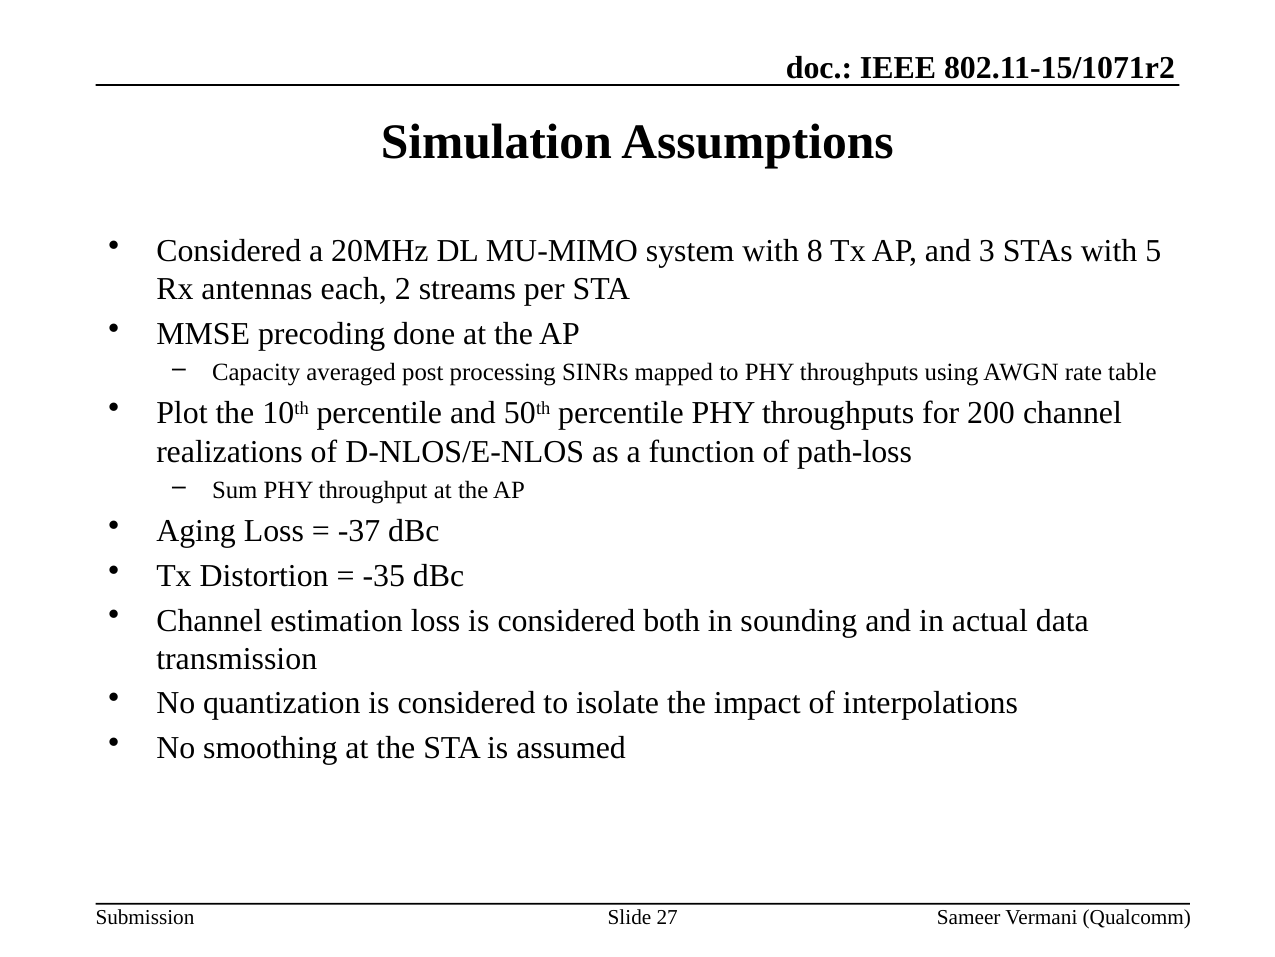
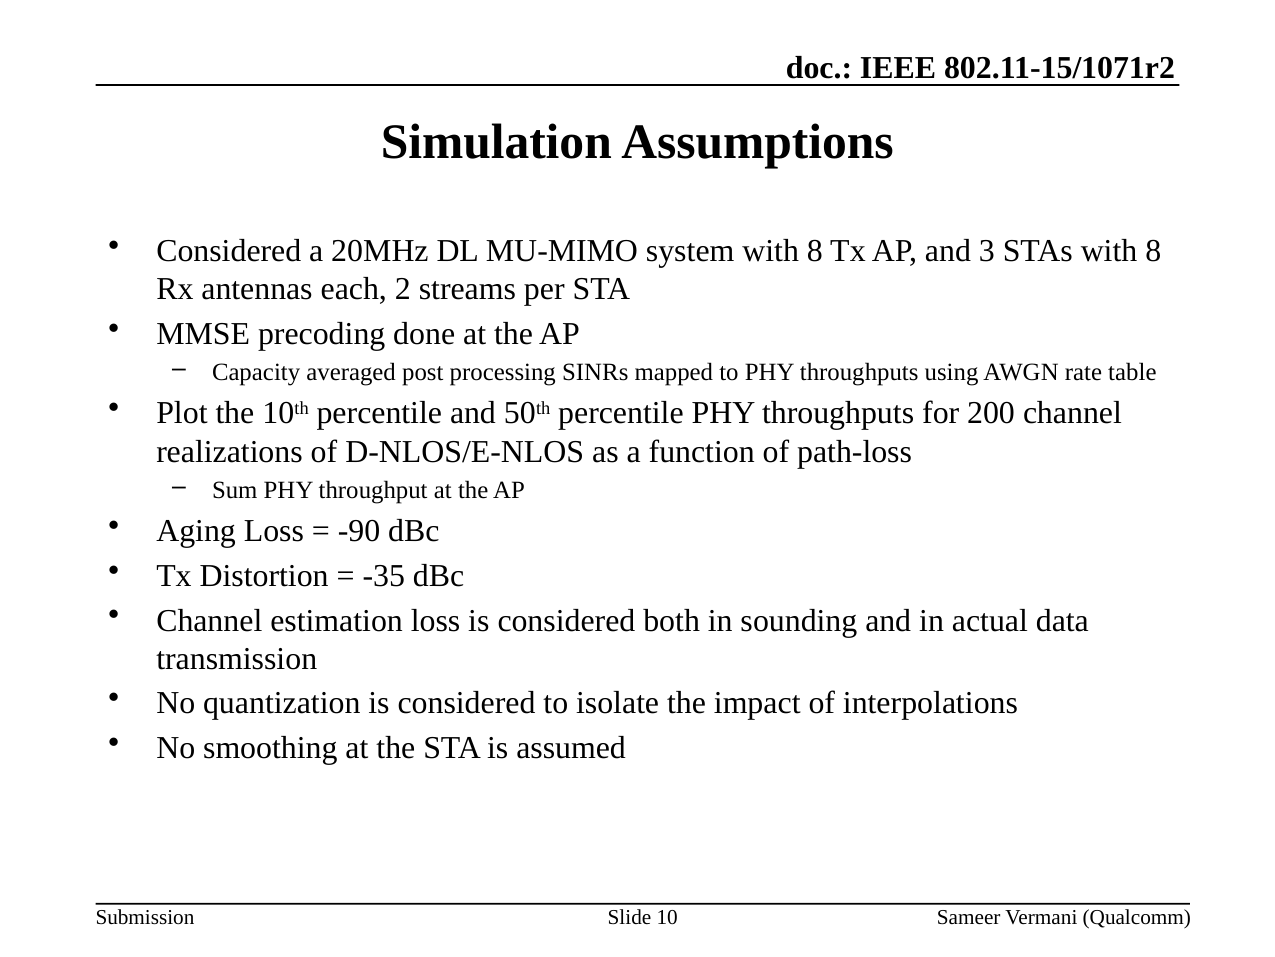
STAs with 5: 5 -> 8 (1153, 251)
-37: -37 -> -90 (359, 531)
27: 27 -> 10 (667, 917)
